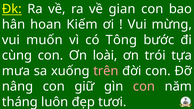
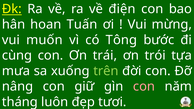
gian: gian -> điện (122, 9)
Kiếm: Kiếm -> Tuấn (82, 24)
loài: loài -> trái (105, 55)
trên colour: pink -> light green (106, 71)
